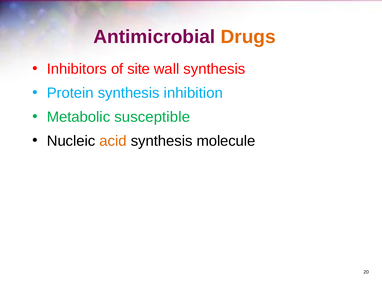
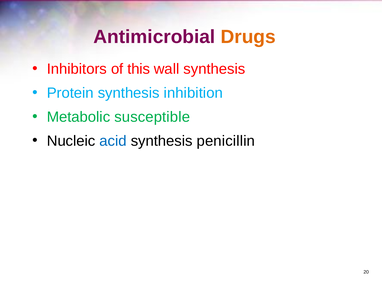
site: site -> this (139, 69)
acid colour: orange -> blue (113, 141)
molecule: molecule -> penicillin (226, 141)
